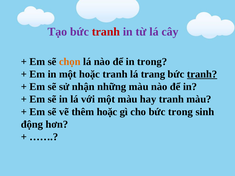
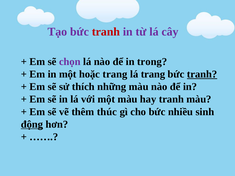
chọn colour: orange -> purple (70, 62)
hoặc tranh: tranh -> trang (115, 74)
nhận: nhận -> thích (83, 87)
thêm hoặc: hoặc -> thúc (107, 112)
bức trong: trong -> nhiều (180, 112)
động underline: none -> present (32, 124)
